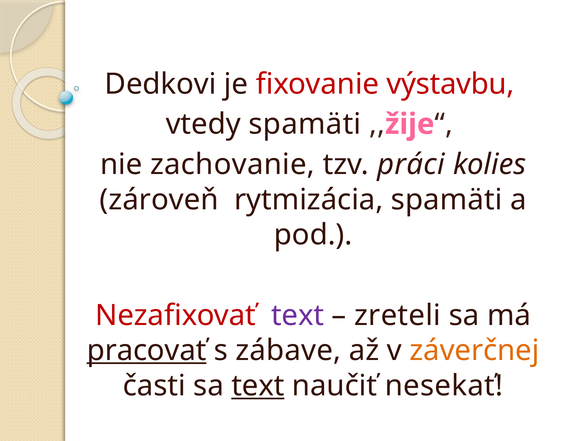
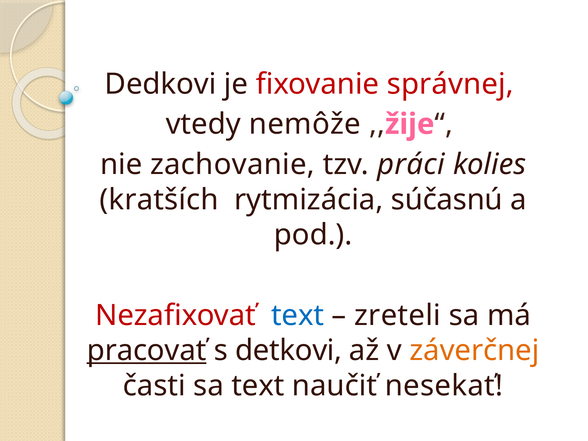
výstavbu: výstavbu -> správnej (450, 84)
vtedy spamäti: spamäti -> nemôže (305, 124)
zároveň: zároveň -> kratších (159, 200)
rytmizácia spamäti: spamäti -> súčasnú (447, 200)
text colour: purple -> blue (298, 315)
zábave: zábave -> detkovi (289, 351)
text underline: present -> none (258, 386)
